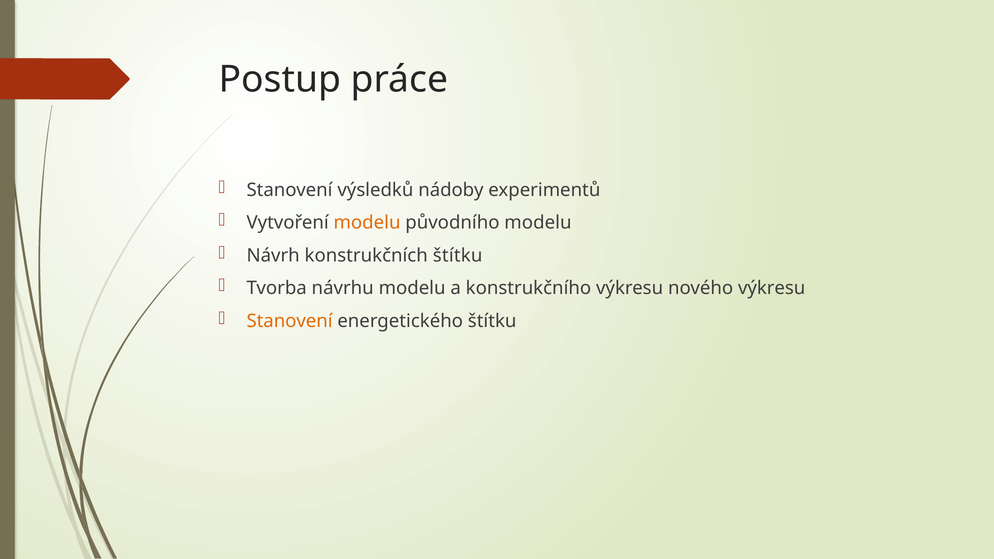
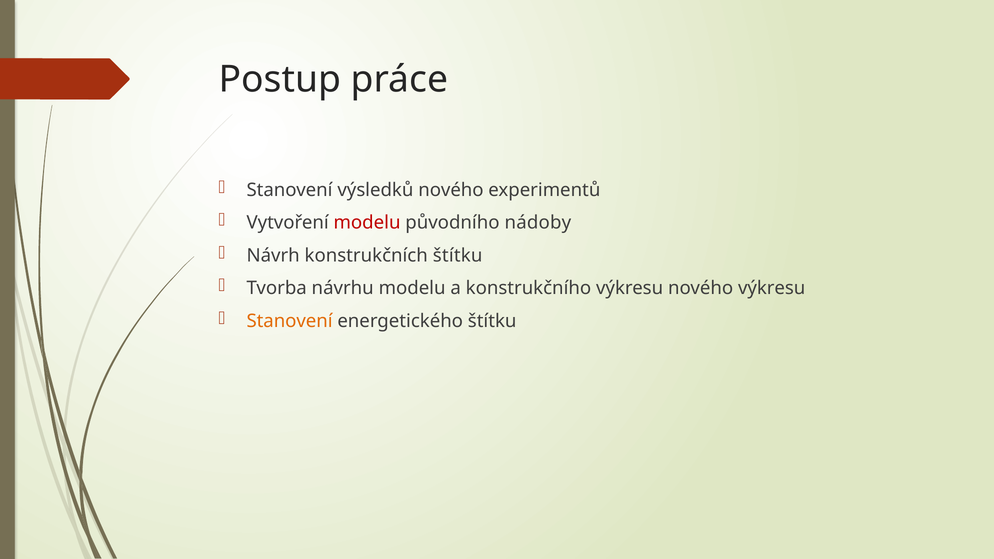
výsledků nádoby: nádoby -> nového (451, 190)
modelu colour: orange -> red (367, 223)
původního modelu: modelu -> nádoby (538, 223)
